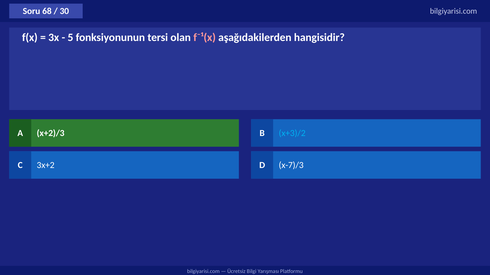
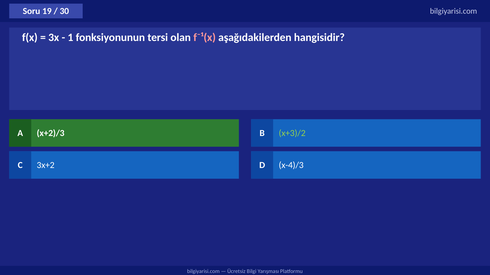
68: 68 -> 19 (47, 11)
5: 5 -> 1 (70, 38)
x+3)/2 colour: light blue -> light green (292, 133)
x-7)/3: x-7)/3 -> x-4)/3 (291, 165)
